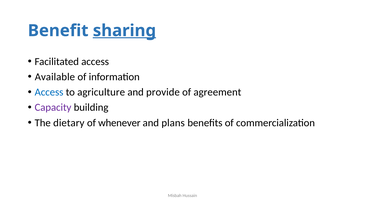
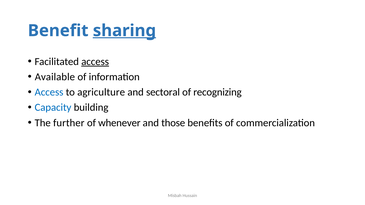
access underline: none -> present (95, 62)
provide: provide -> sectoral (163, 92)
agreement: agreement -> recognizing (217, 92)
Capacity colour: purple -> blue (53, 108)
dietary: dietary -> further (69, 123)
plans: plans -> those (173, 123)
